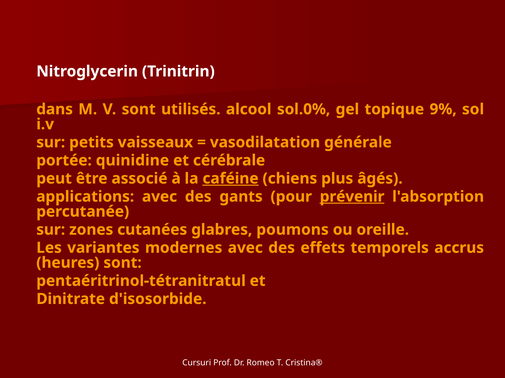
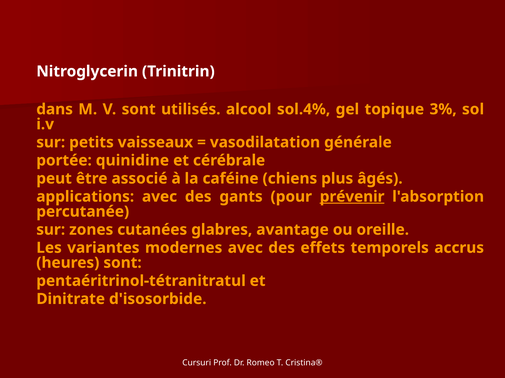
sol.0%: sol.0% -> sol.4% (304, 109)
9%: 9% -> 3% (443, 109)
caféine underline: present -> none (231, 179)
poumons: poumons -> avantage (293, 230)
